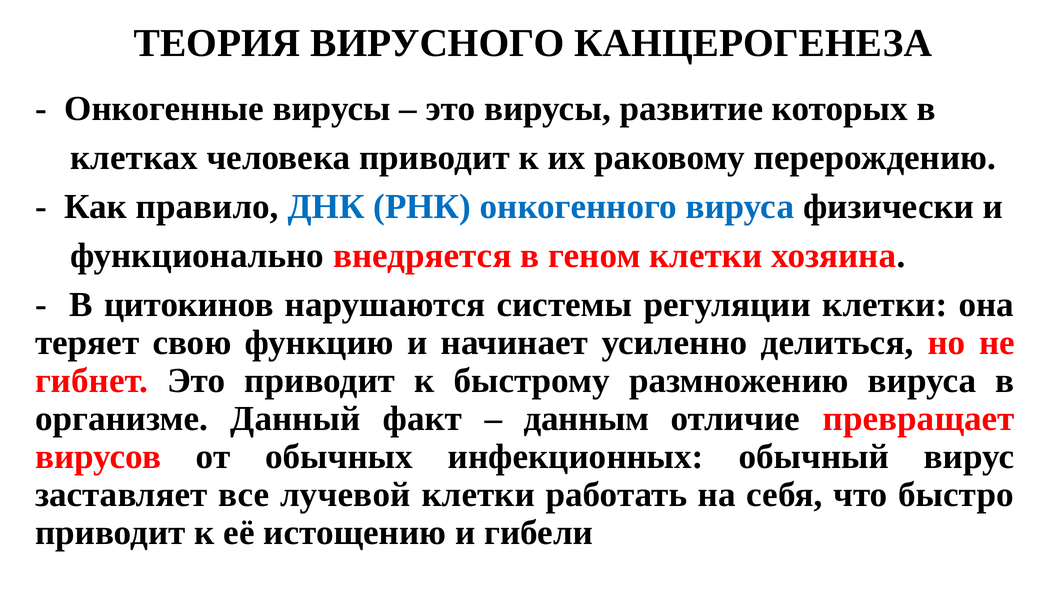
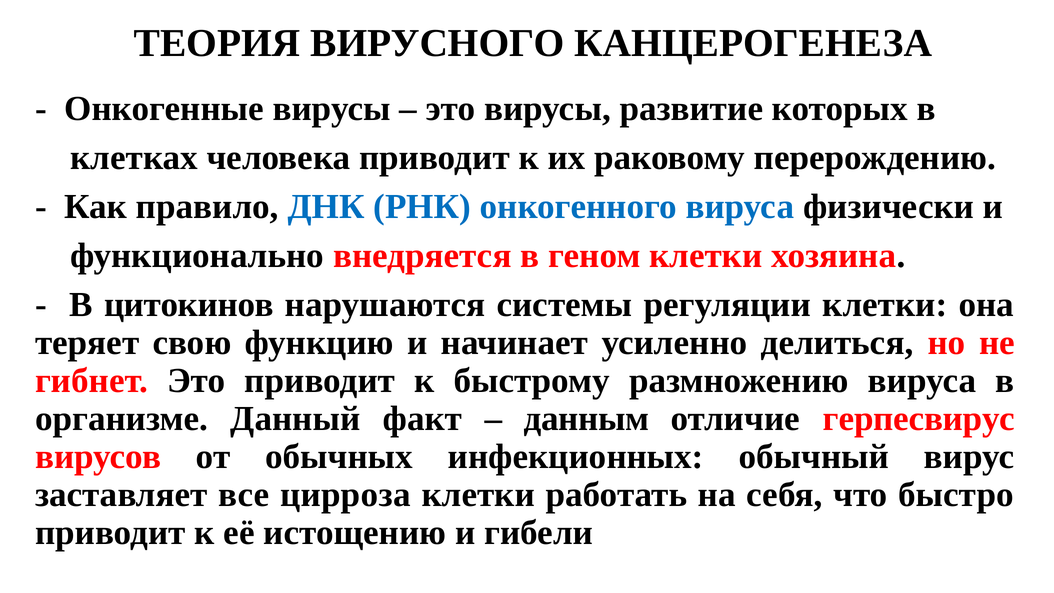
превращает: превращает -> герпесвирус (919, 418)
лучевой: лучевой -> цирроза (345, 494)
